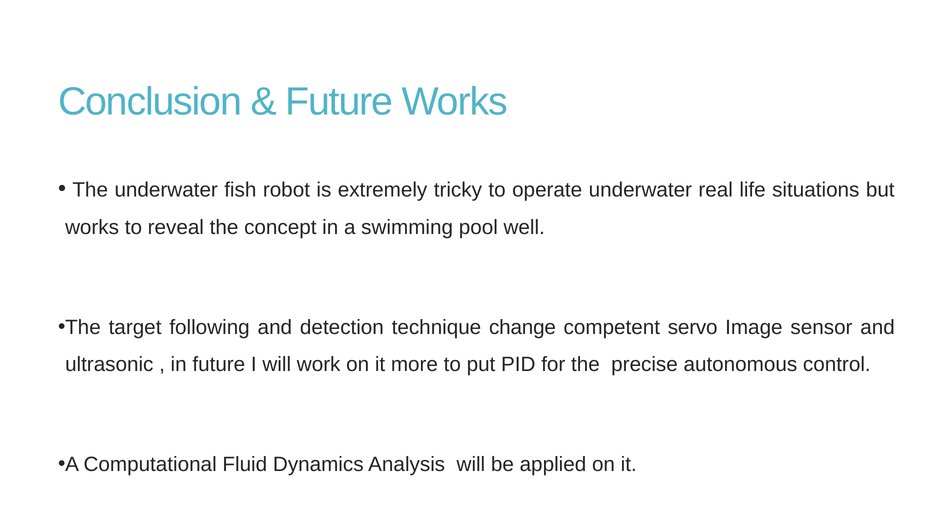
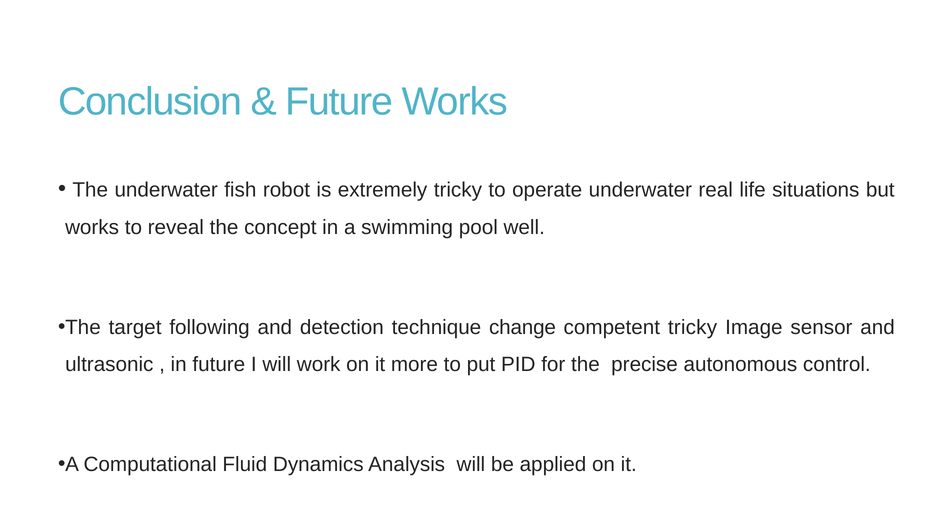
competent servo: servo -> tricky (693, 328)
